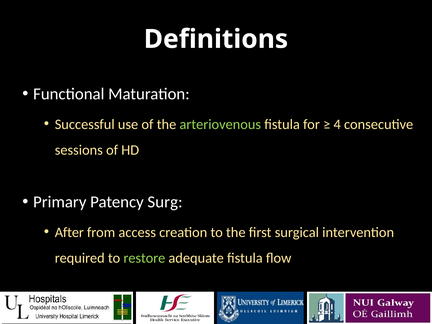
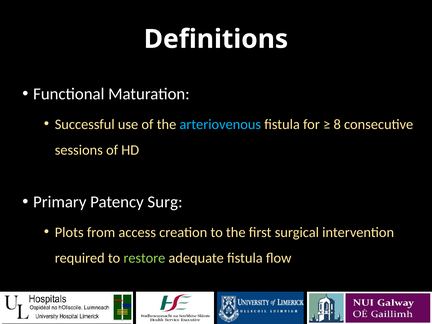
arteriovenous colour: light green -> light blue (220, 124)
4: 4 -> 8 (337, 124)
After: After -> Plots (69, 232)
